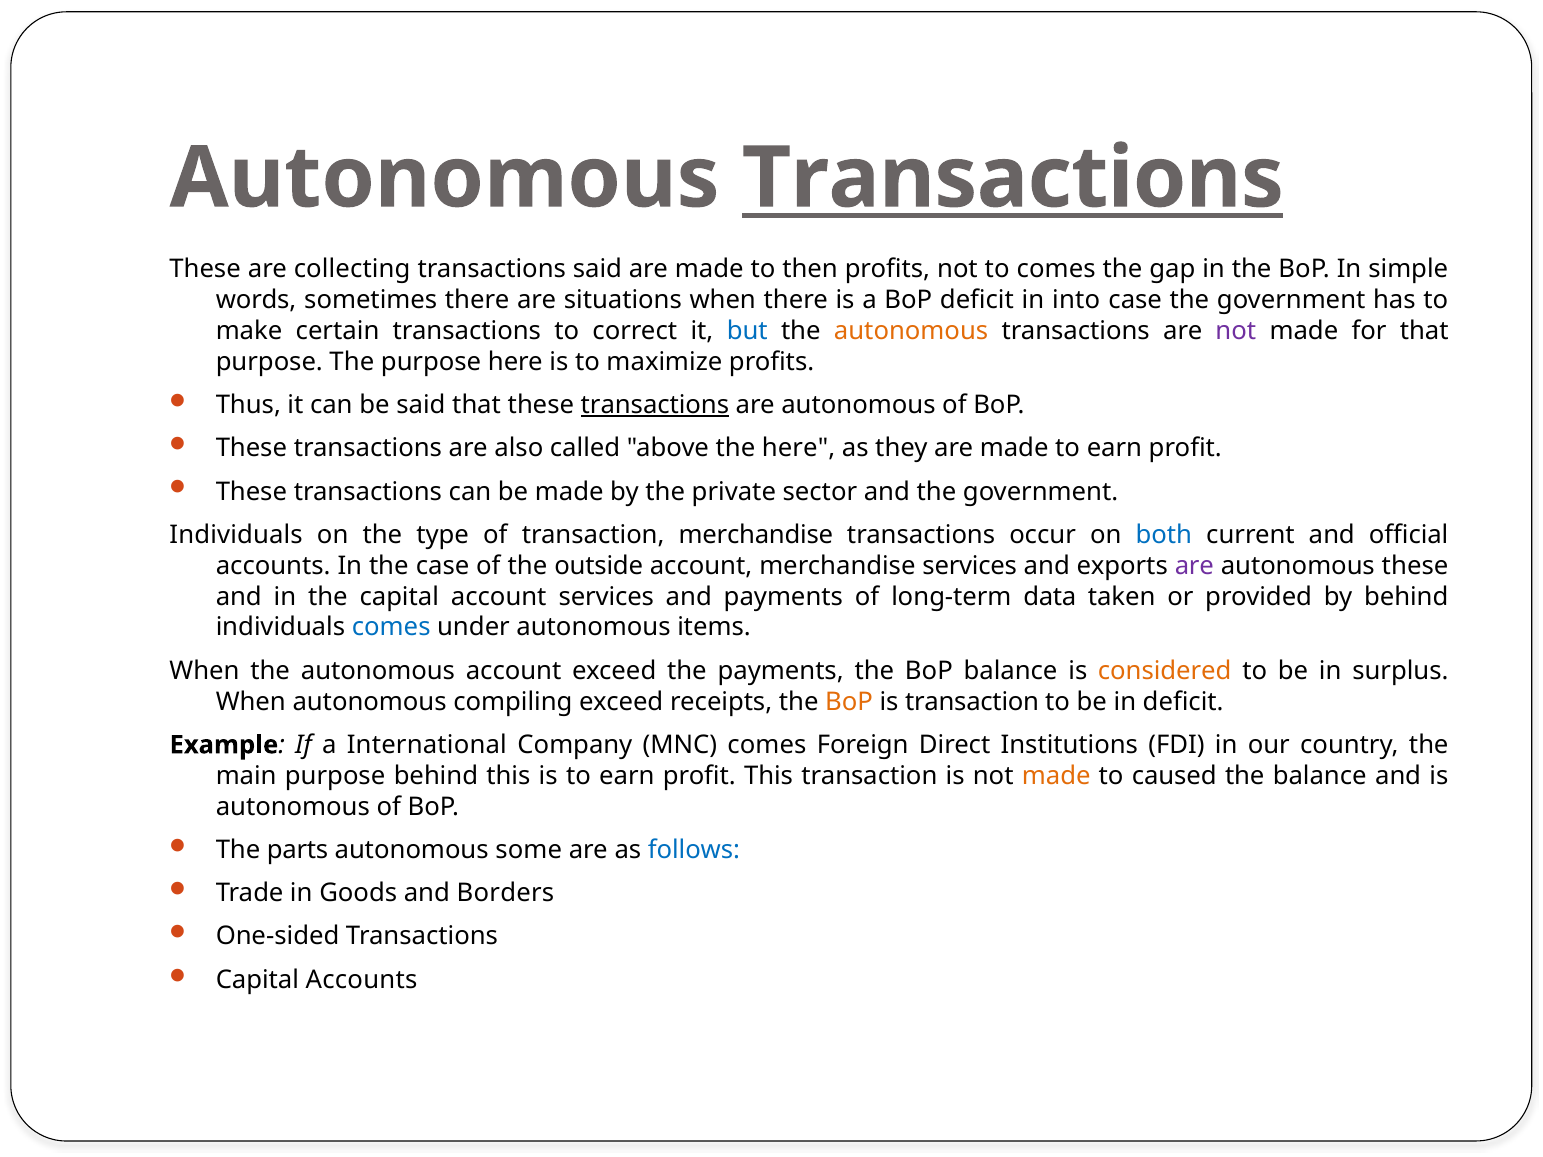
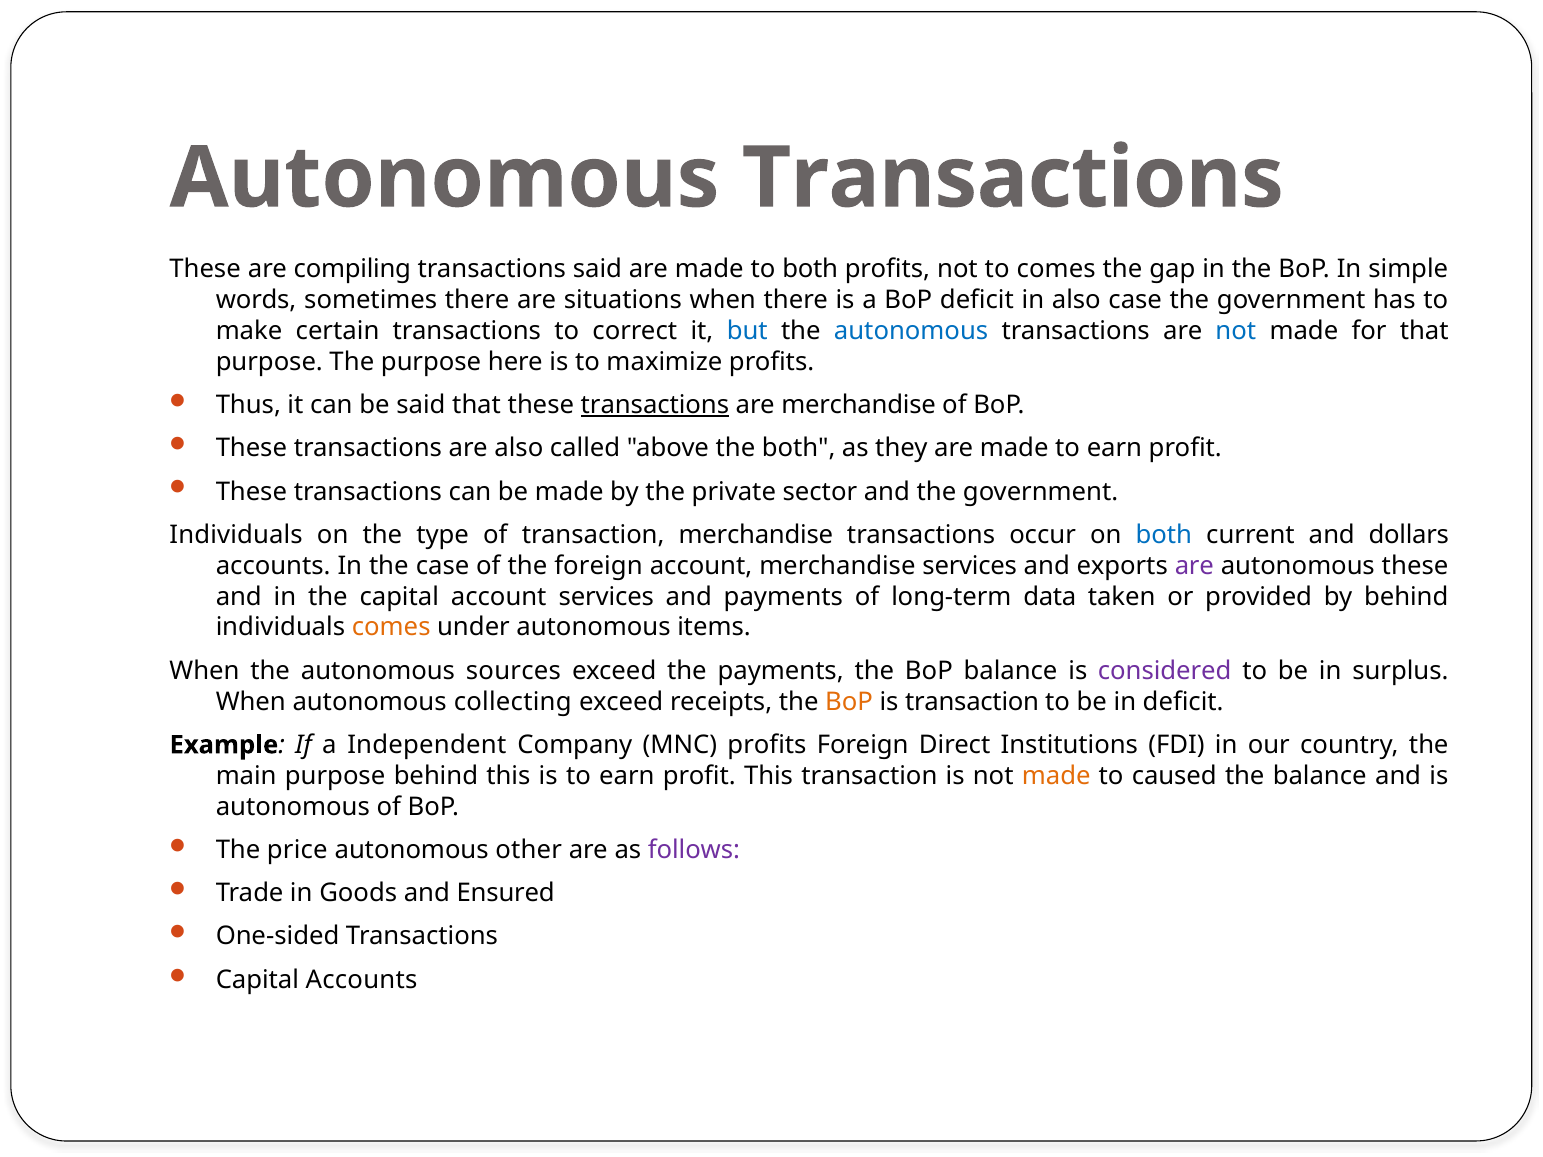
Transactions underline: present -> none (1013, 178)
collecting: collecting -> compiling (352, 269)
to then: then -> both (810, 269)
in into: into -> also (1076, 300)
autonomous colour: orange -> blue (911, 331)
not colour: purple -> blue (1236, 331)
autonomous: autonomous -> merchandise (859, 405)
the here: here -> both (799, 448)
official: official -> dollars (1409, 535)
the outside: outside -> foreign (599, 566)
comes colour: blue -> orange (391, 628)
autonomous account: account -> sources (513, 671)
considered colour: orange -> purple (1165, 671)
compiling: compiling -> collecting (513, 702)
International: International -> Independent (427, 745)
MNC comes: comes -> profits (767, 745)
parts: parts -> price (297, 850)
some: some -> other (529, 850)
follows colour: blue -> purple (694, 850)
Borders: Borders -> Ensured (506, 893)
